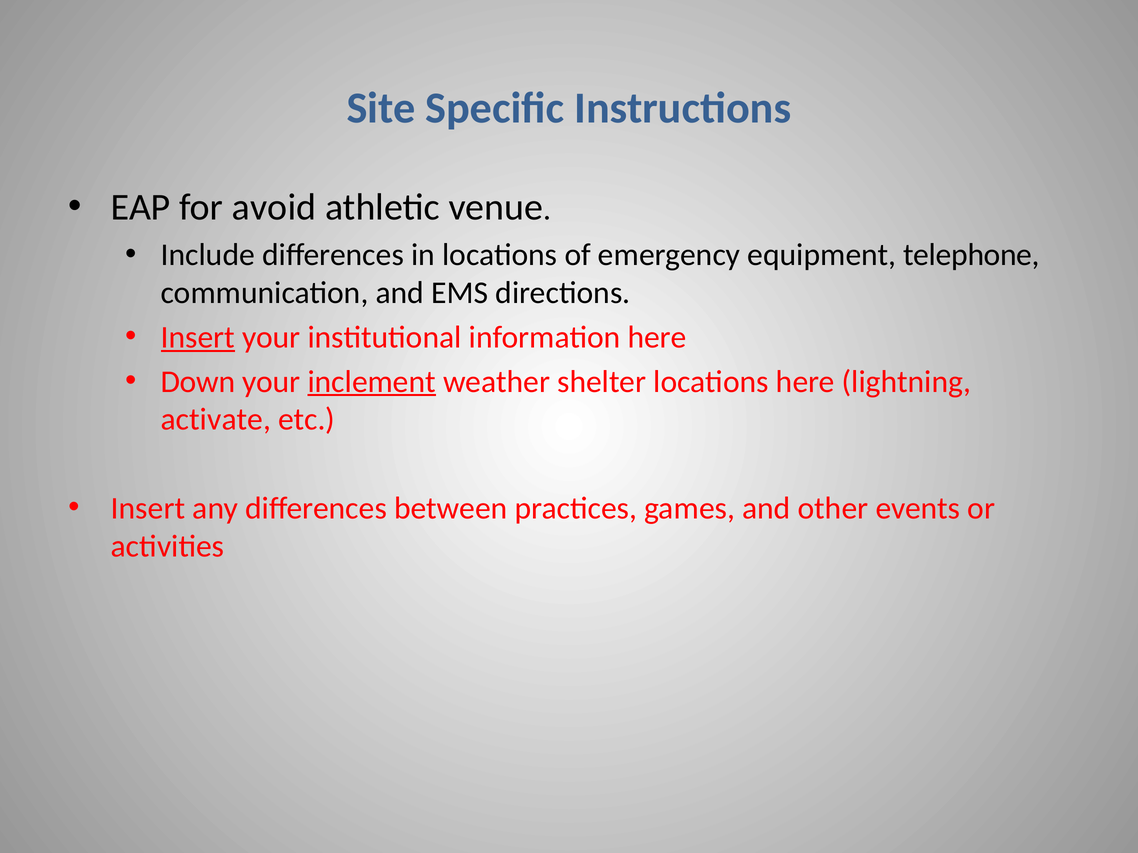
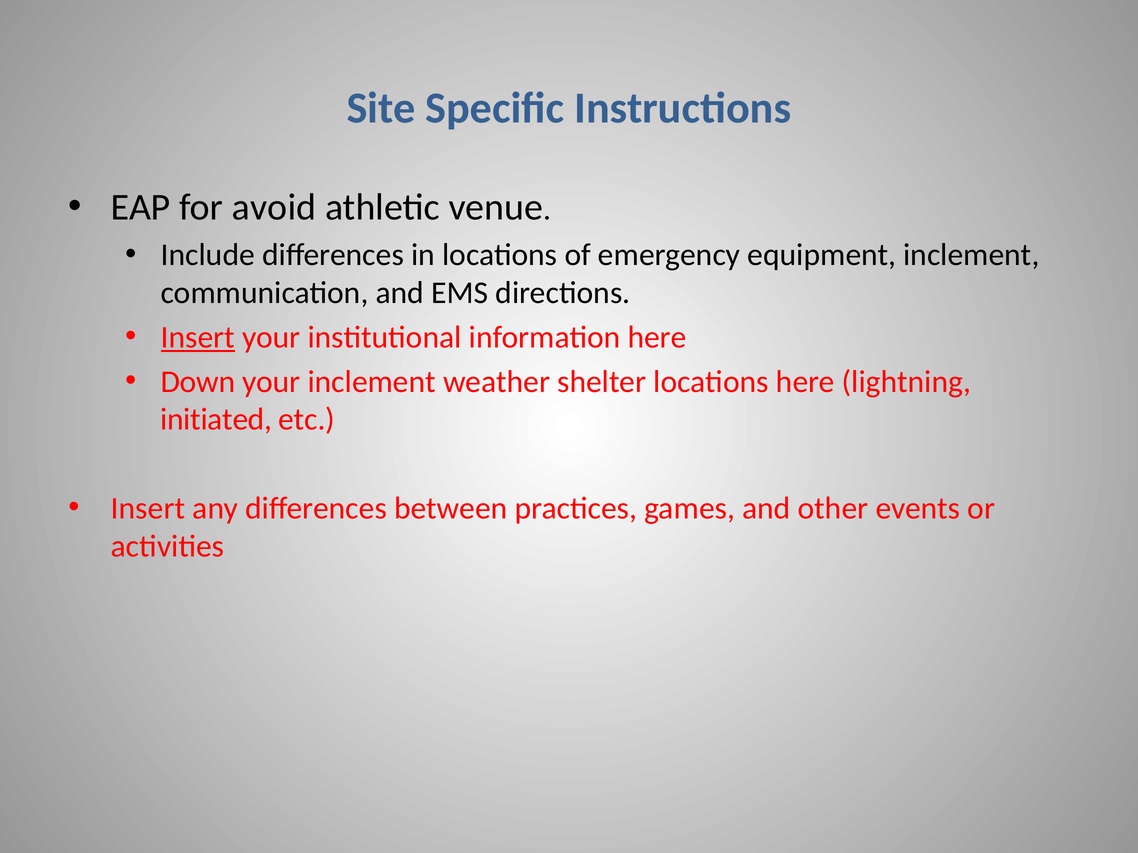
equipment telephone: telephone -> inclement (971, 255)
inclement underline: present -> none (372, 382)
activate: activate -> initiated (216, 420)
